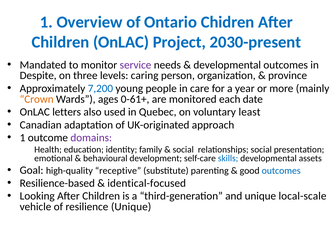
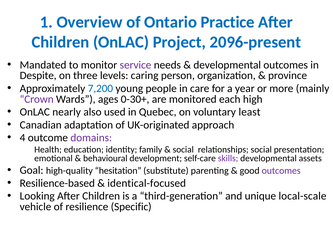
Chidren: Chidren -> Practice (228, 22)
2030-present: 2030-present -> 2096-present (255, 42)
Crown colour: orange -> purple (37, 99)
0-61+: 0-61+ -> 0-30+ (135, 99)
date: date -> high (253, 99)
letters: letters -> nearly (67, 112)
1: 1 -> 4 (23, 138)
skills colour: blue -> purple (228, 158)
receptive: receptive -> hesitation (118, 171)
outcomes colour: blue -> purple (281, 171)
resilience Unique: Unique -> Specific (131, 207)
